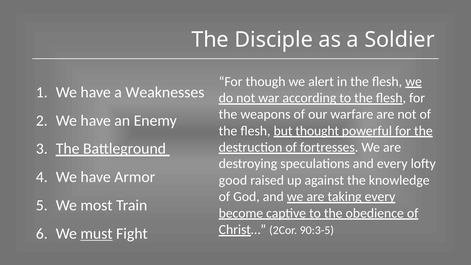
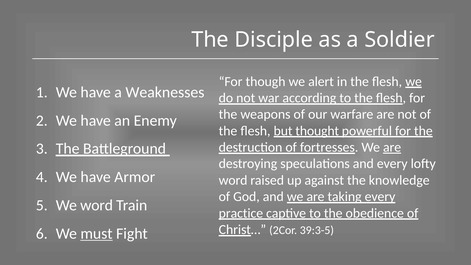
are underline: none -> present (392, 147)
good: good -> word (233, 180)
We most: most -> word (97, 205)
become: become -> practice (241, 213)
90:3-5: 90:3-5 -> 39:3-5 (317, 230)
